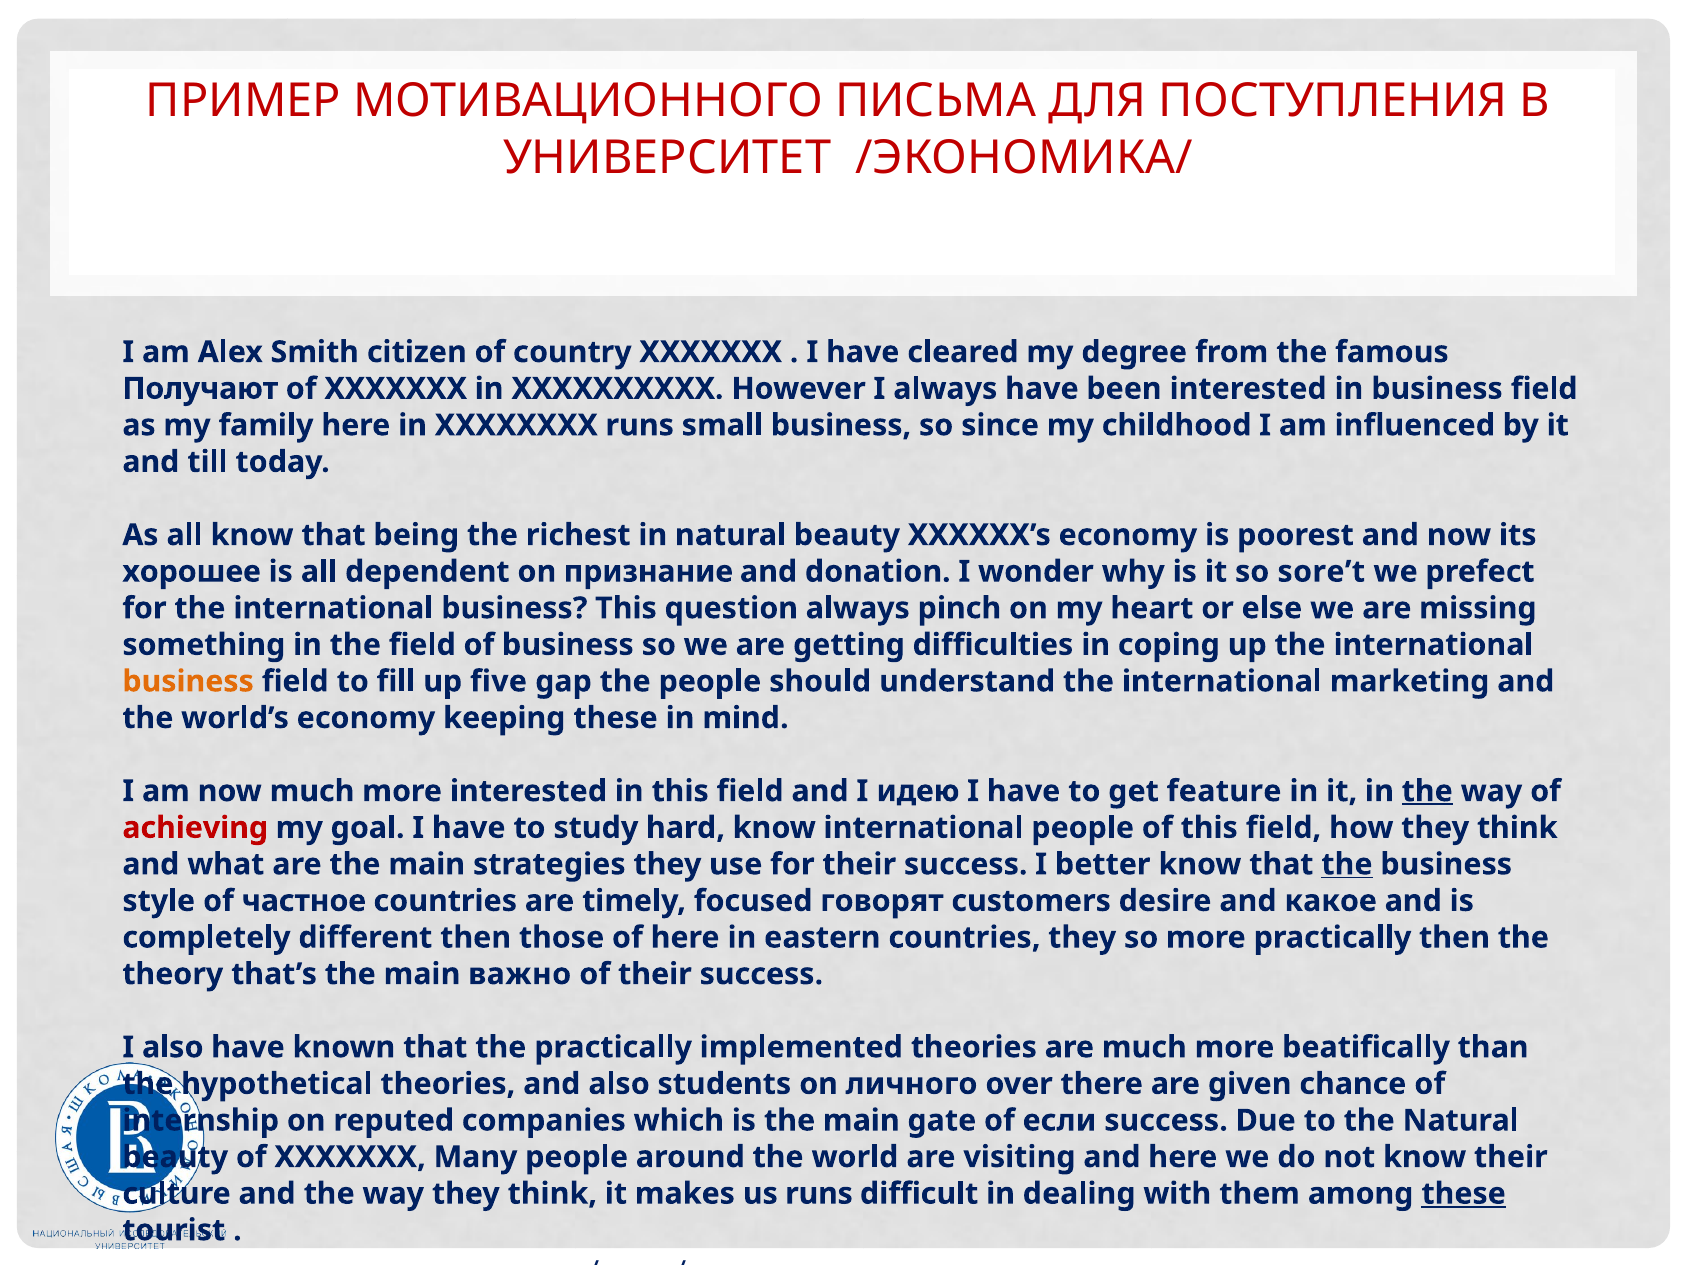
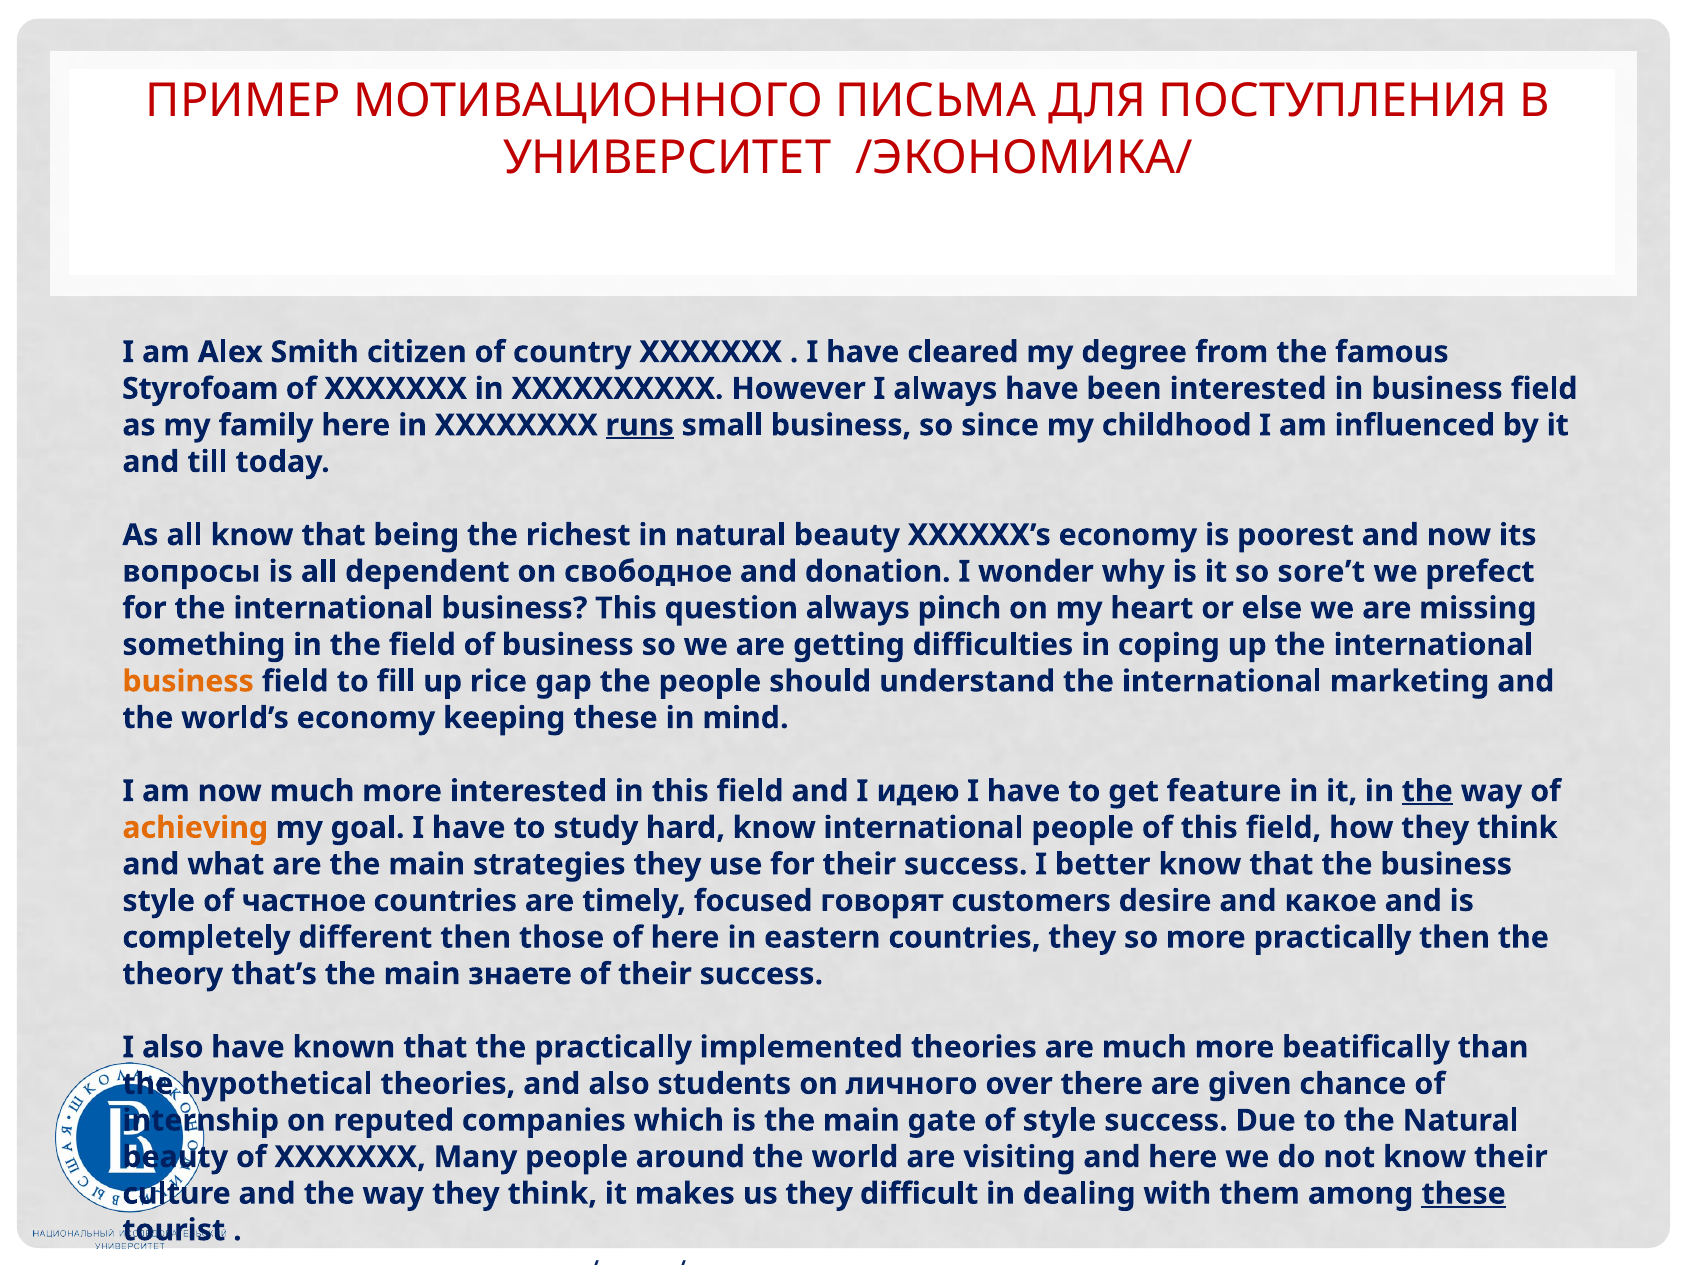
Получают: Получают -> Styrofoam (200, 389)
runs underline: none -> present (640, 425)
хорошее: хорошее -> вопросы (191, 572)
признание: признание -> свободное (648, 572)
five: five -> rice (498, 682)
achieving colour: red -> orange (195, 828)
the underline: present -> none (1347, 865)
важно: важно -> знаете (520, 974)
of если: если -> style (1059, 1121)
us runs: runs -> they (819, 1194)
